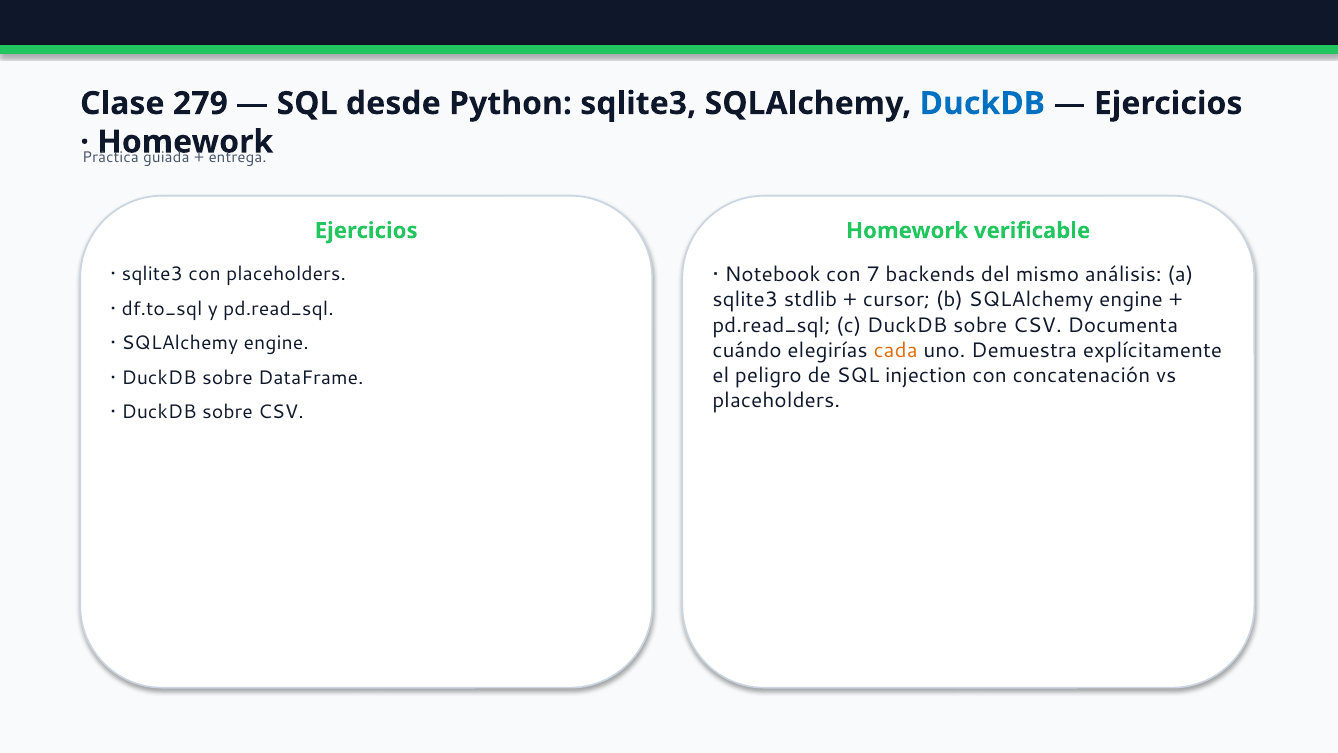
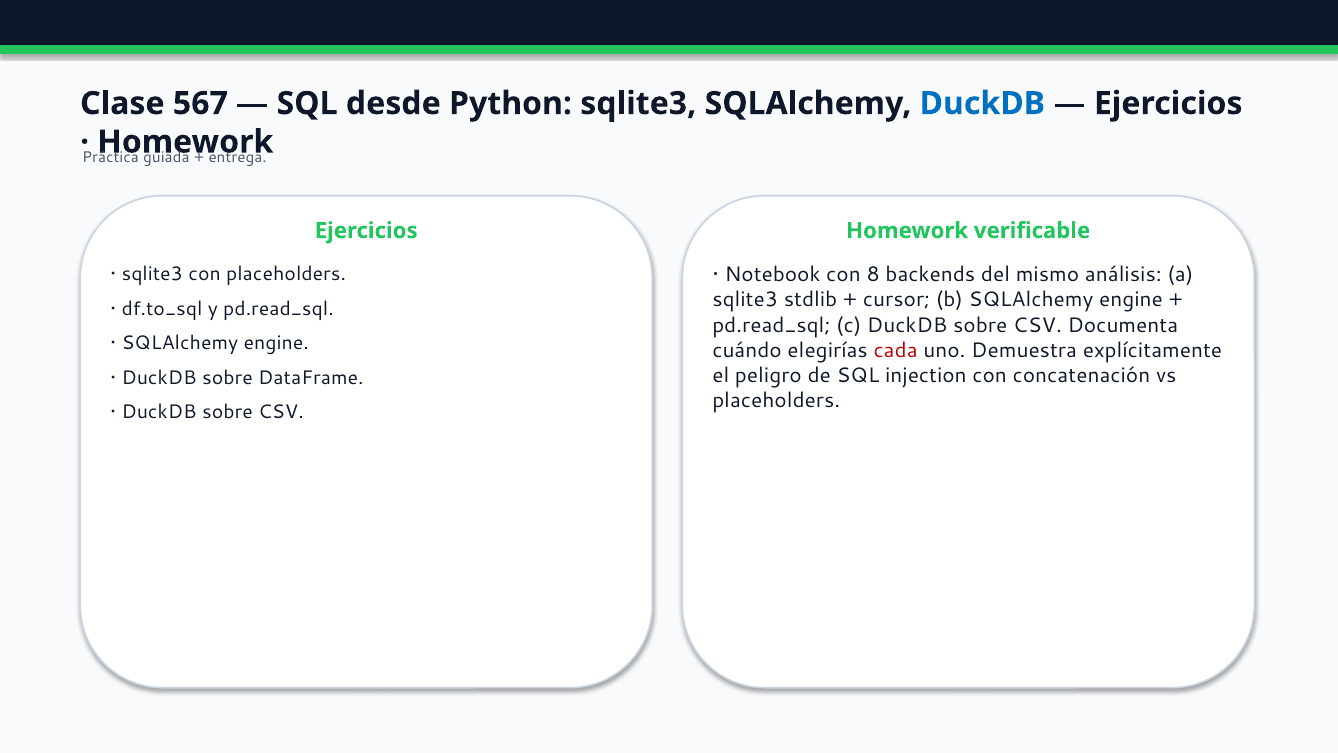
279: 279 -> 567 (200, 103)
7: 7 -> 8 (873, 275)
cada colour: orange -> red (896, 350)
